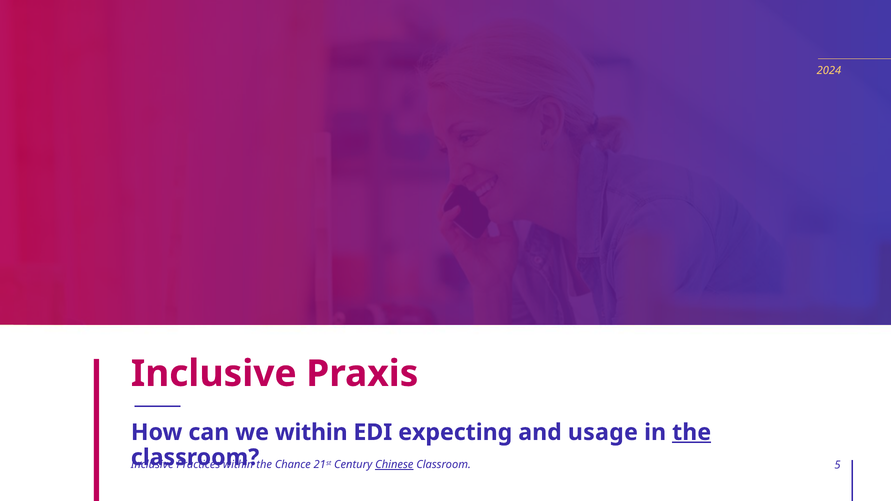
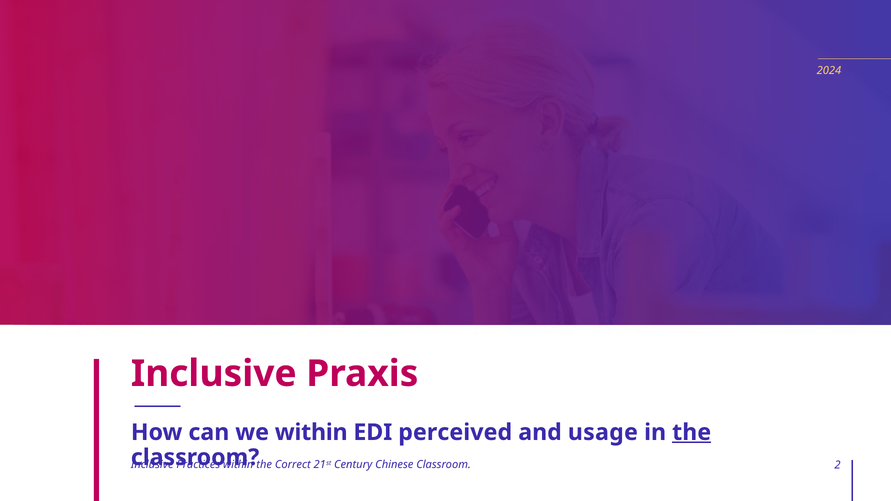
expecting: expecting -> perceived (455, 432)
Chance: Chance -> Correct (293, 465)
Chinese underline: present -> none (394, 465)
5: 5 -> 2 (837, 465)
